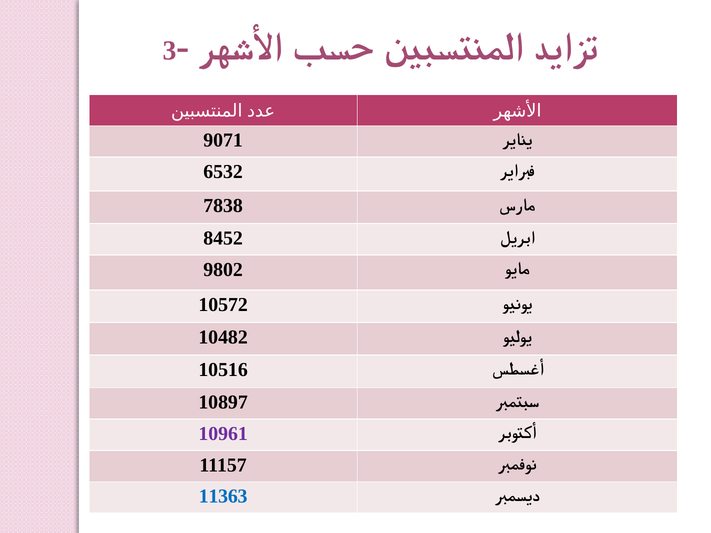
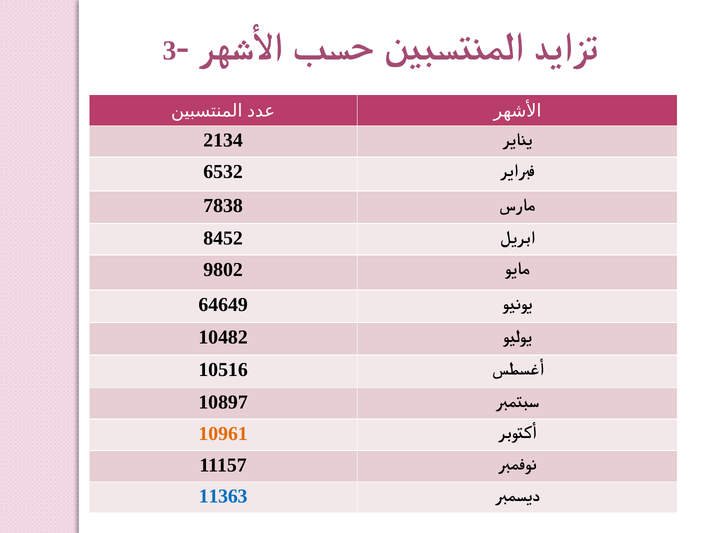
9071: 9071 -> 2134 (223, 140)
10572: 10572 -> 64649 (223, 305)
10961 colour: purple -> orange (223, 434)
